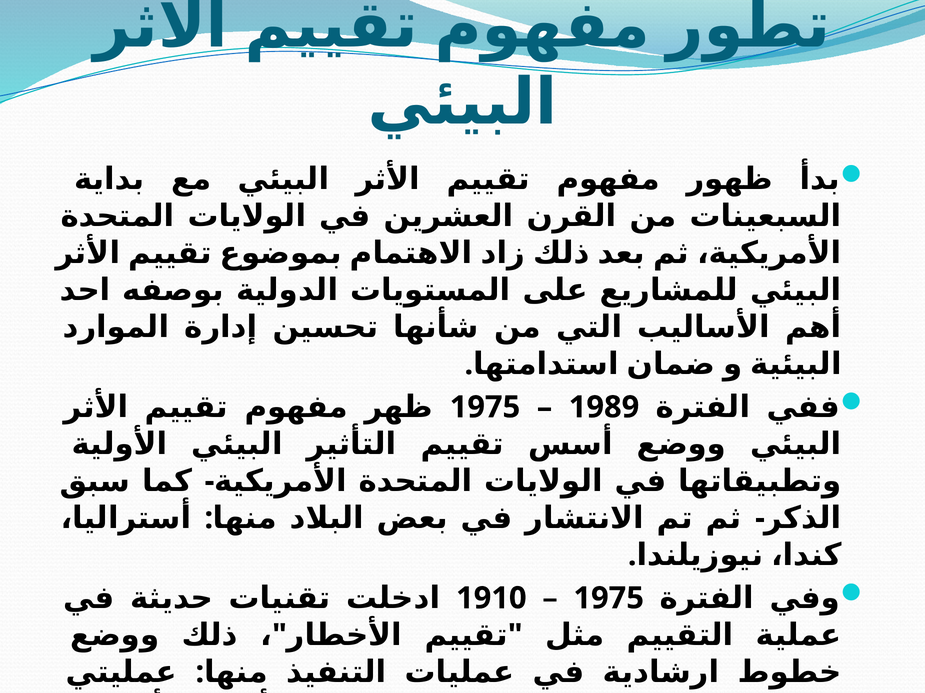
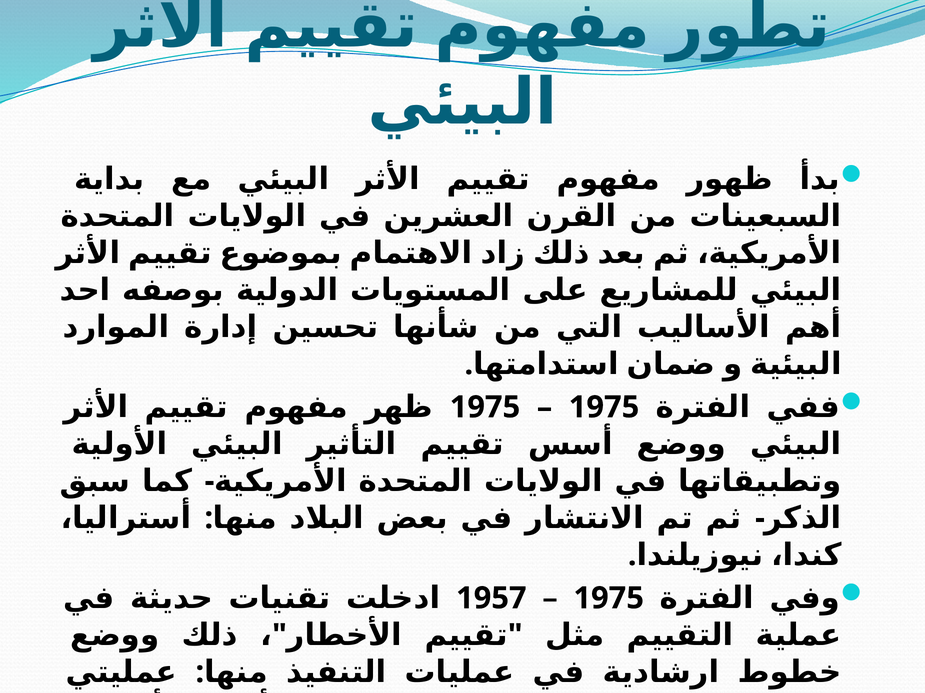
1989: 1989 -> 1975 (604, 408)
1910: 1910 -> 1957 (491, 599)
